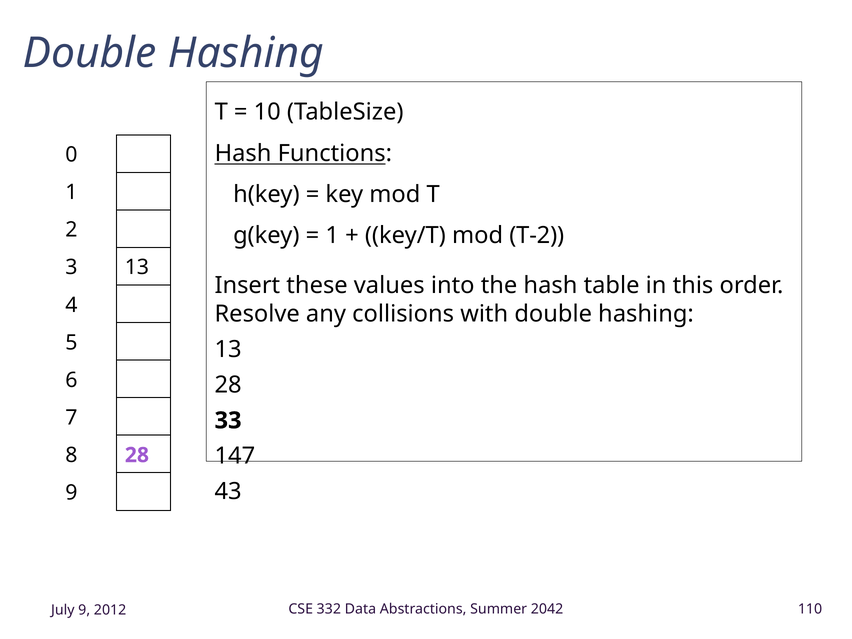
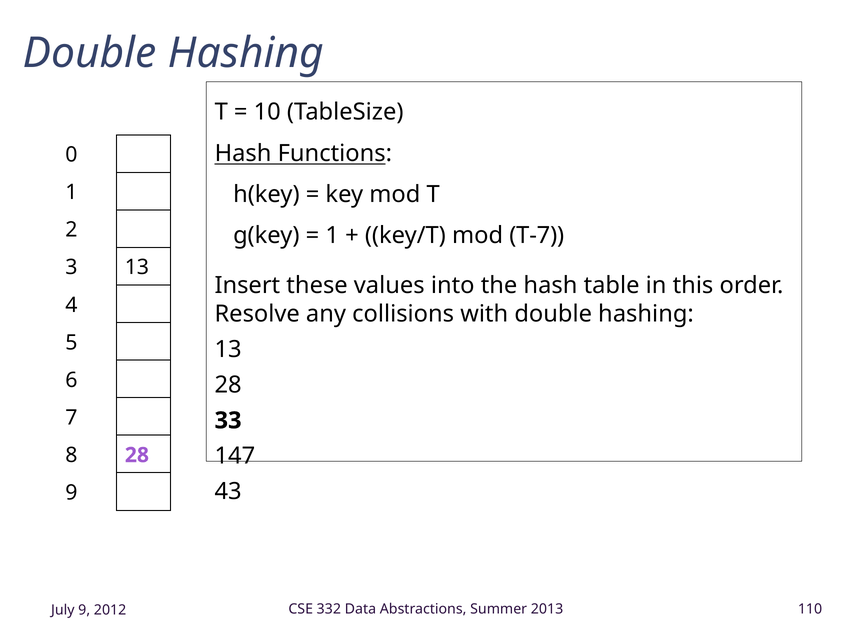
T-2: T-2 -> T-7 (537, 236)
2042: 2042 -> 2013 (547, 609)
